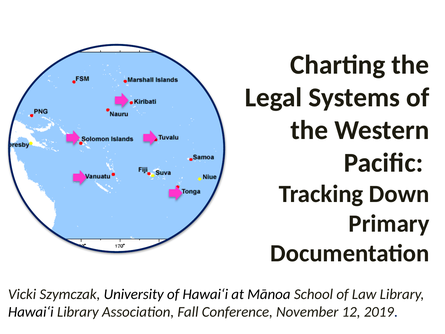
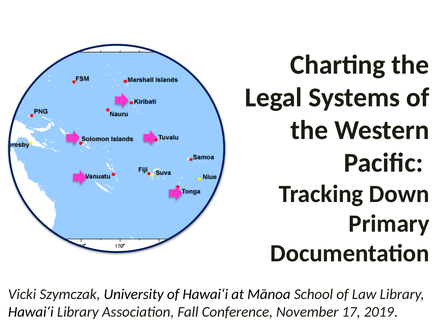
12: 12 -> 17 (351, 312)
